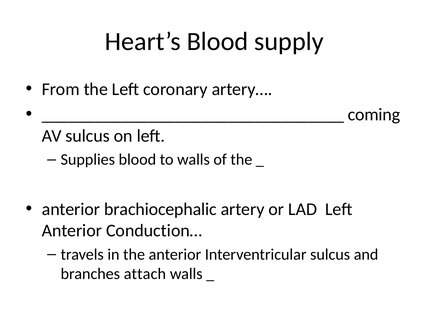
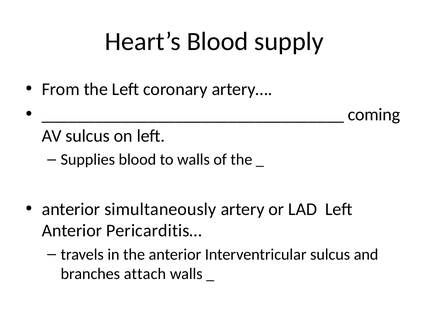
brachiocephalic: brachiocephalic -> simultaneously (160, 209)
Conduction…: Conduction… -> Pericarditis… (154, 231)
